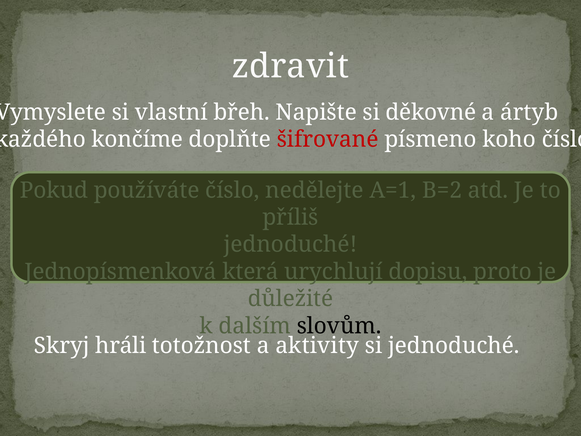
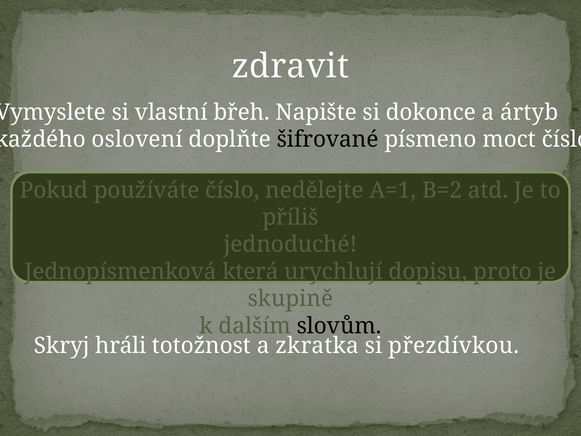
děkovné: děkovné -> dokonce (431, 112)
končíme: končíme -> oslovení (137, 139)
šifrované colour: red -> black (328, 139)
koho: koho -> moct (509, 139)
důležité: důležité -> skupině (290, 299)
aktivity: aktivity -> zkratka (317, 346)
si jednoduché: jednoduché -> přezdívkou (454, 346)
